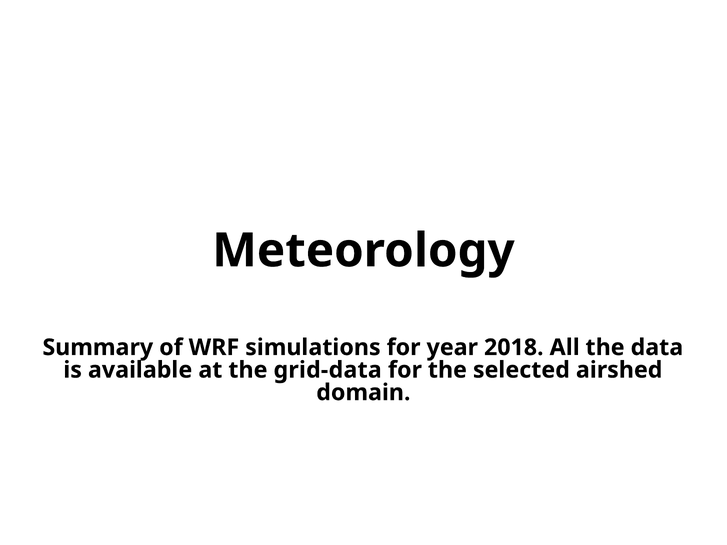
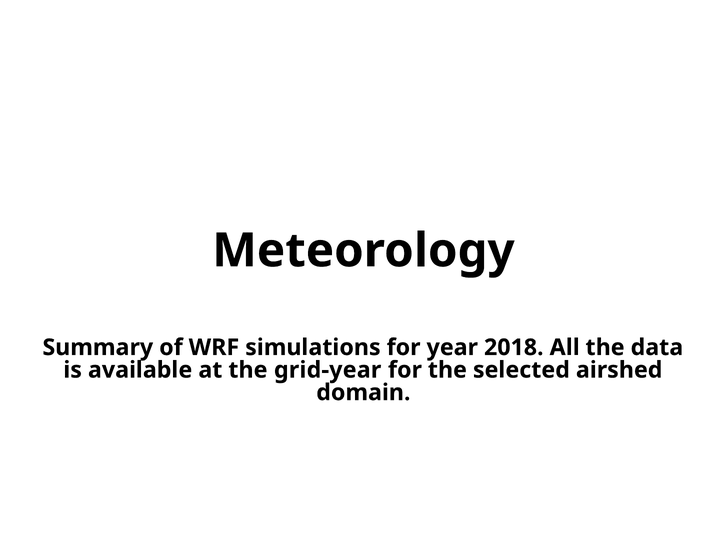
grid-data: grid-data -> grid-year (328, 370)
